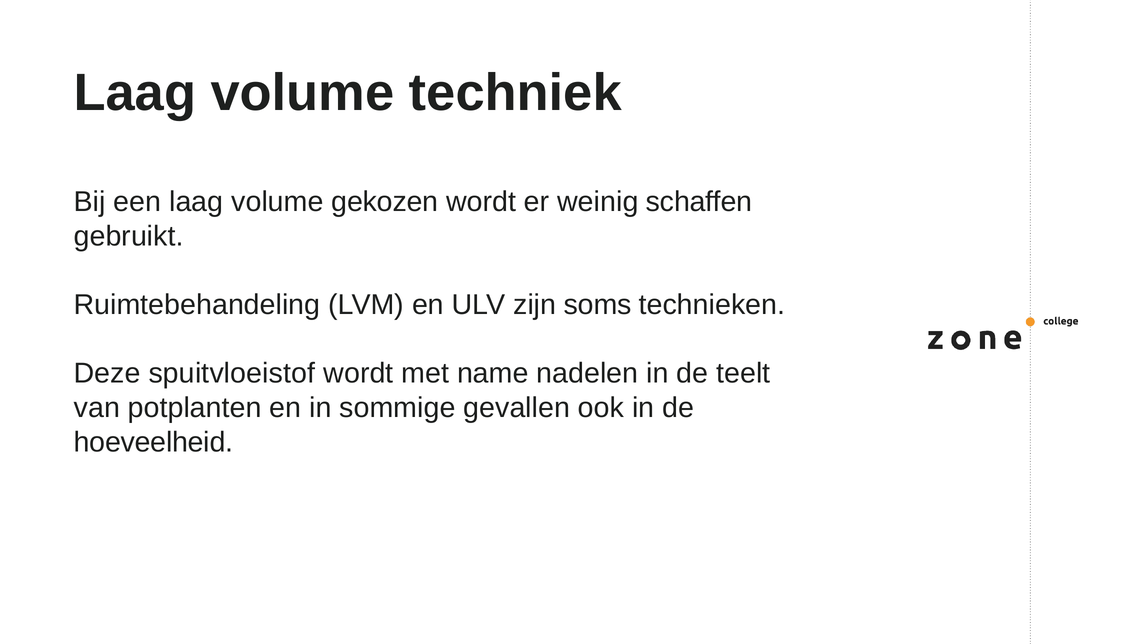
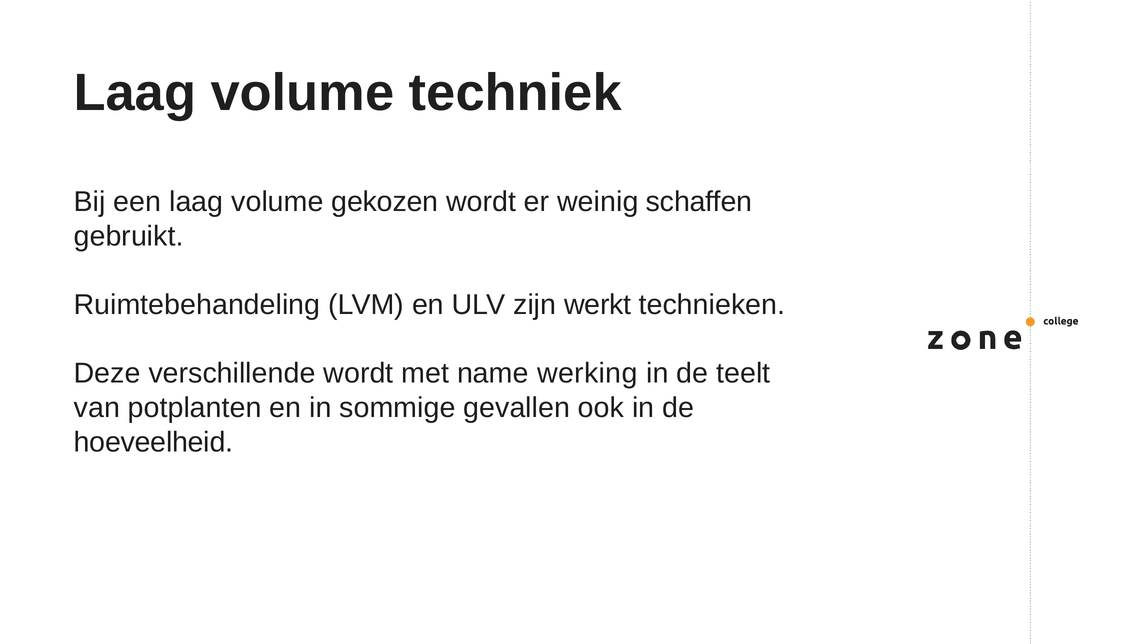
soms: soms -> werkt (598, 305)
spuitvloeistof: spuitvloeistof -> verschillende (232, 374)
nadelen: nadelen -> werking (587, 374)
